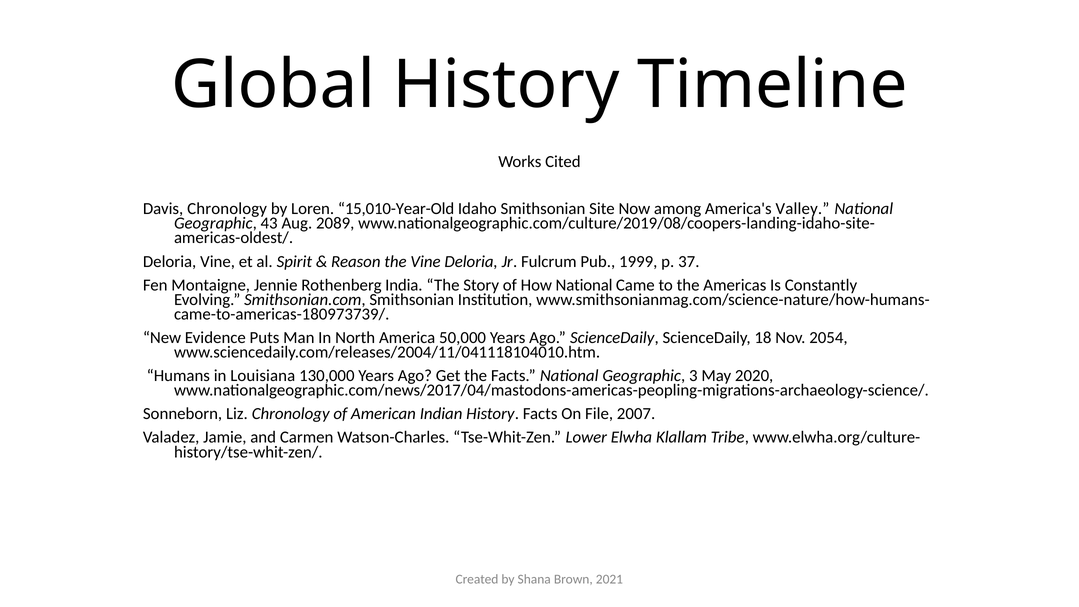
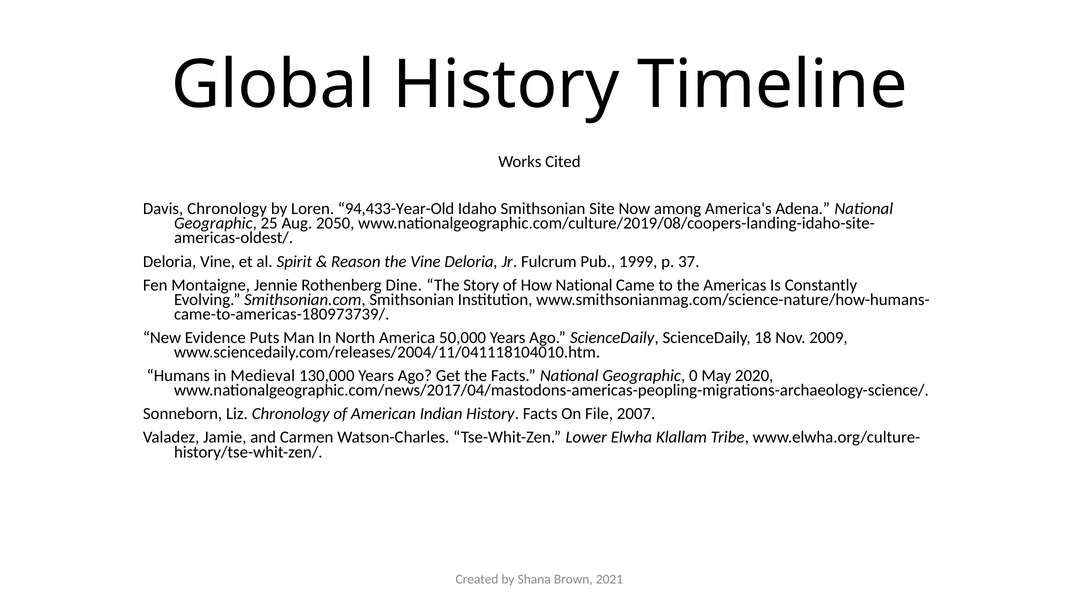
15,010-Year-Old: 15,010-Year-Old -> 94,433-Year-Old (396, 209)
Valley: Valley -> Adena (803, 209)
43: 43 -> 25 (269, 223)
2089: 2089 -> 2050 (335, 223)
India: India -> Dine (404, 285)
2054: 2054 -> 2009 (828, 338)
Louisiana: Louisiana -> Medieval (263, 376)
3: 3 -> 0 (693, 376)
